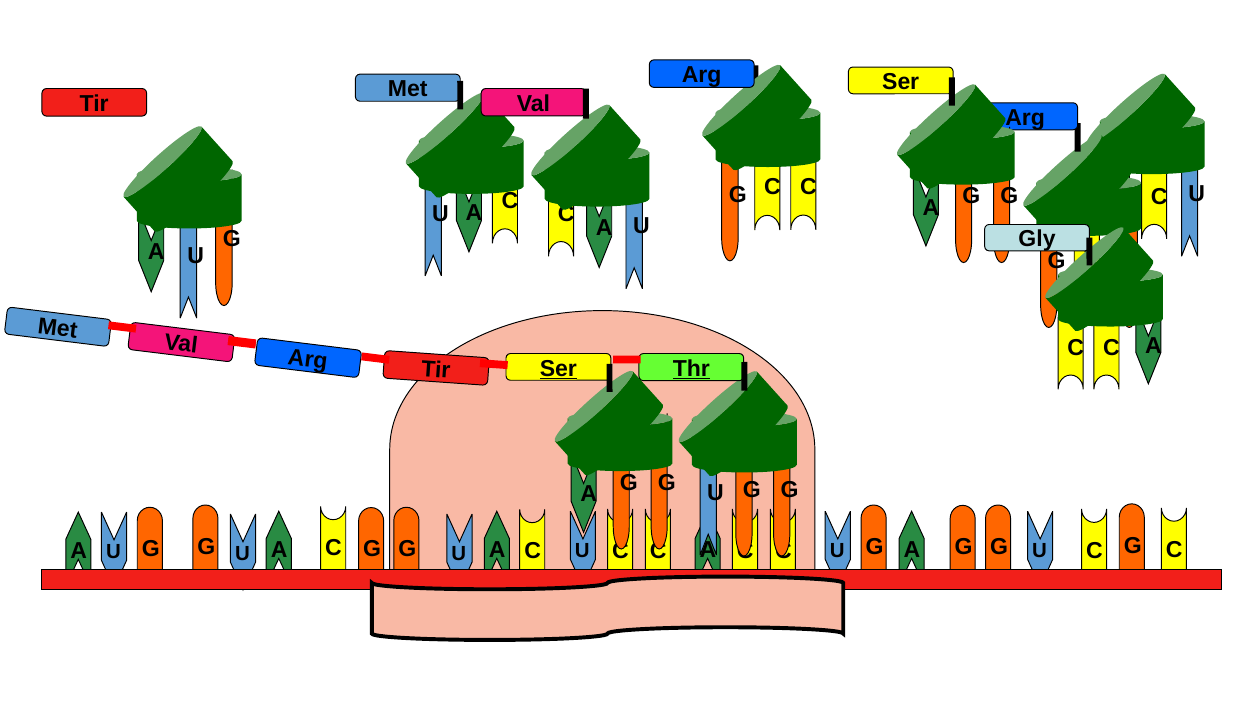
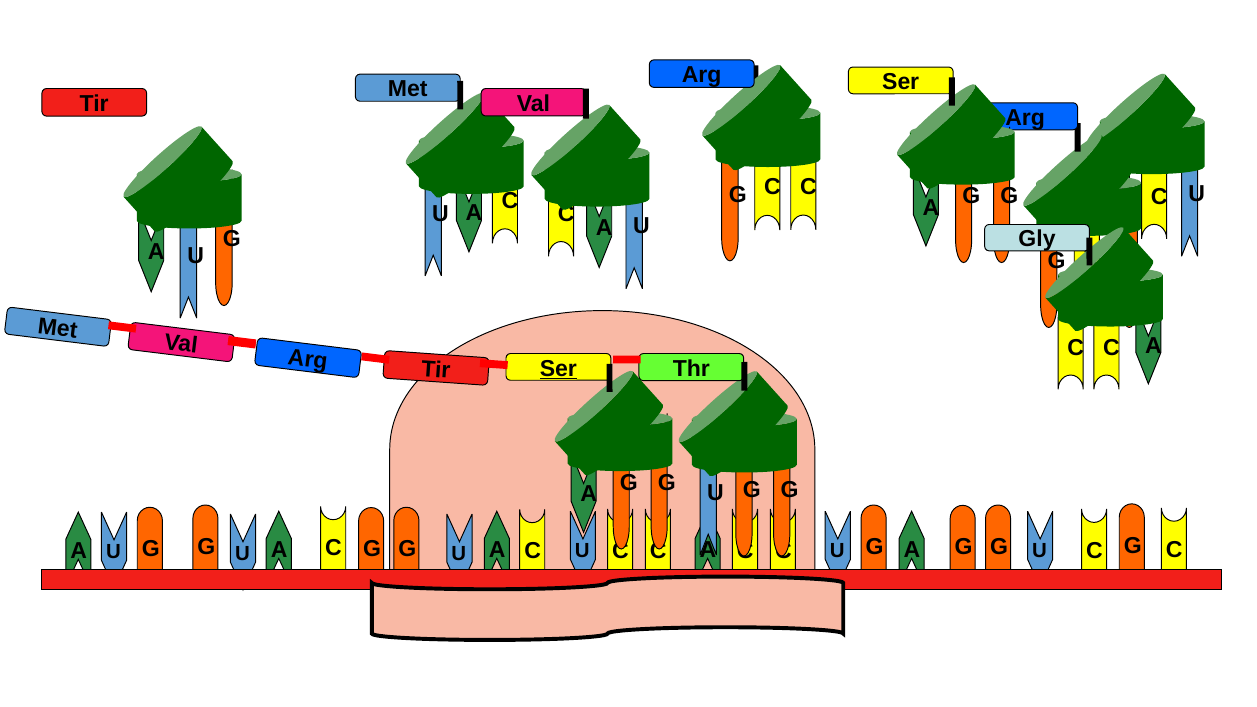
Thr underline: present -> none (691, 369)
